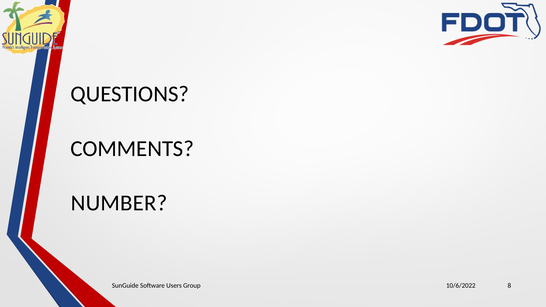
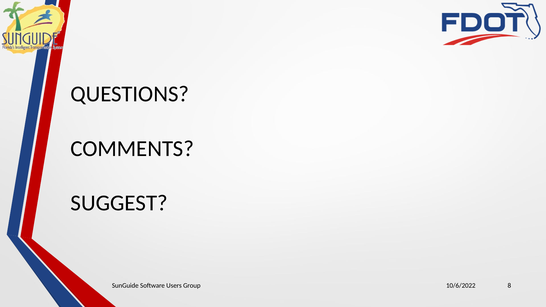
NUMBER: NUMBER -> SUGGEST (119, 203)
